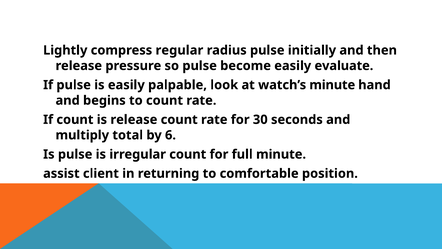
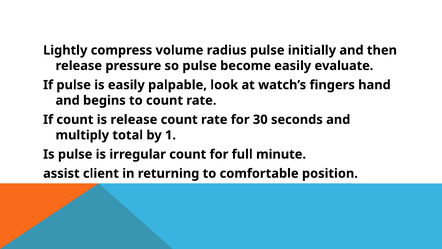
regular: regular -> volume (179, 50)
watch’s minute: minute -> fingers (332, 85)
6: 6 -> 1 (170, 135)
